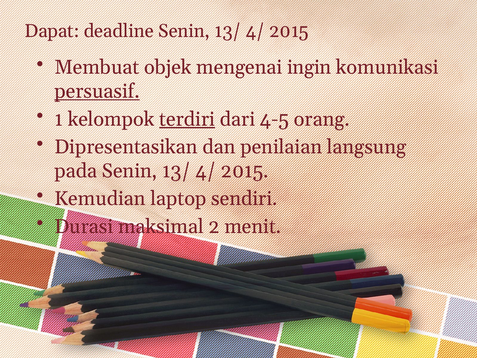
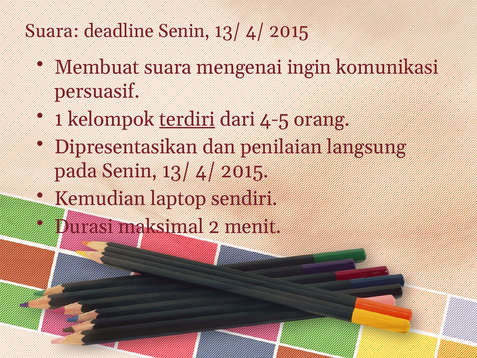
Dapat: Dapat -> Suara (52, 31)
Membuat objek: objek -> suara (168, 67)
persuasif underline: present -> none (97, 91)
